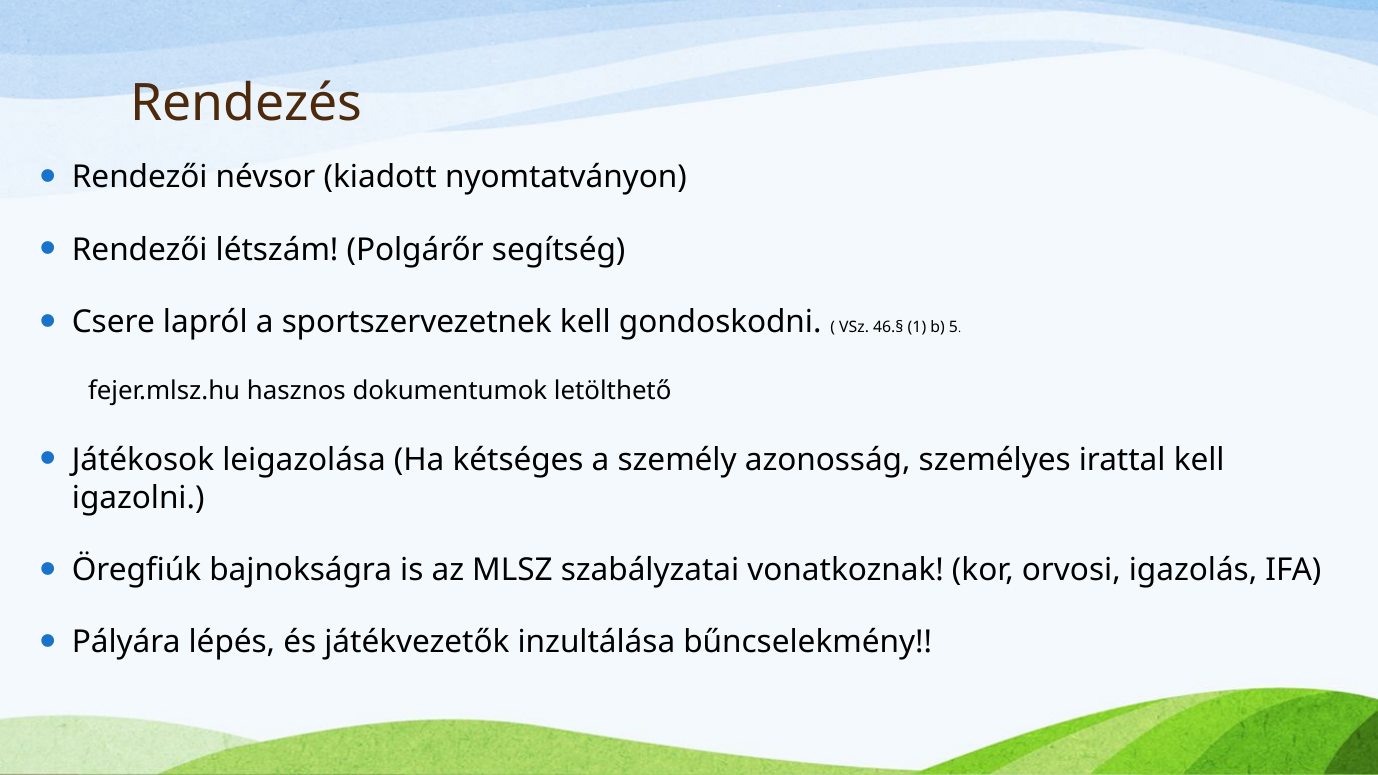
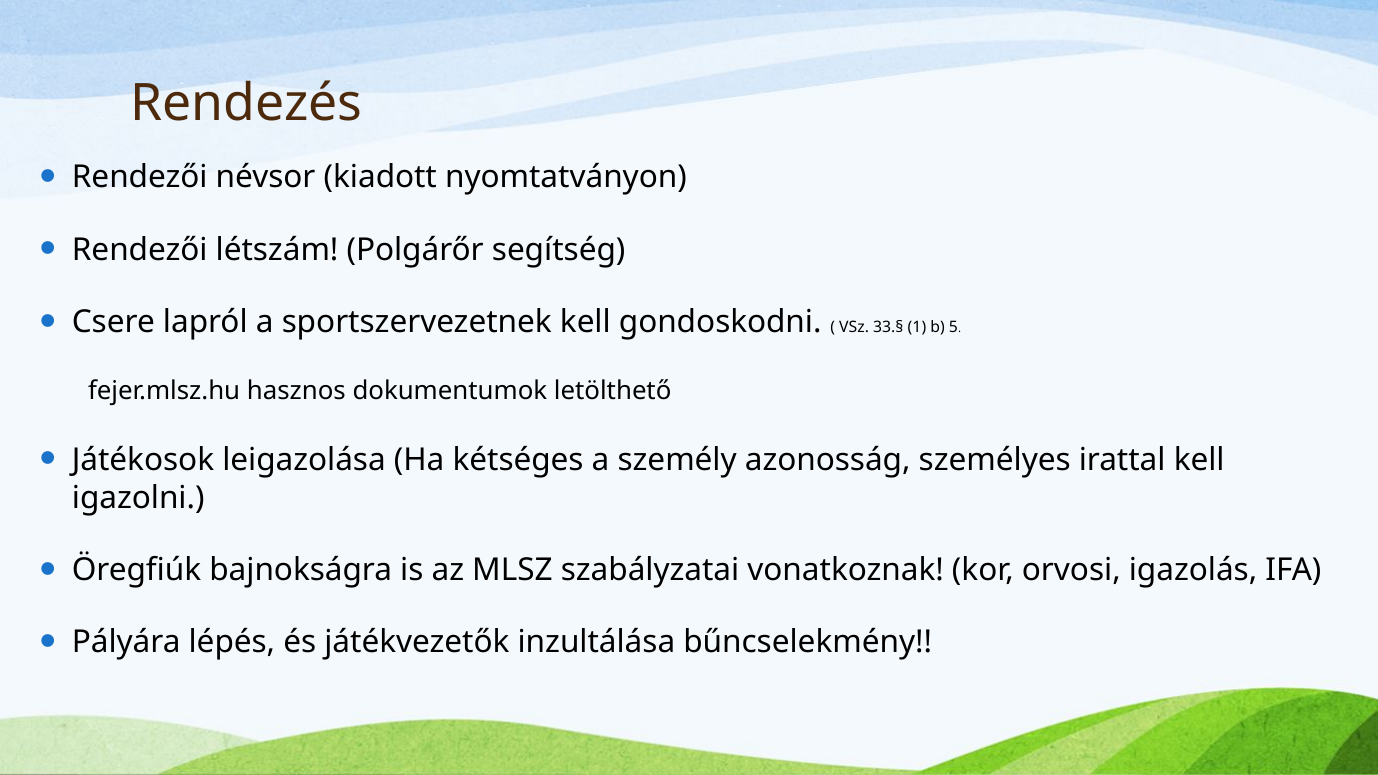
46.§: 46.§ -> 33.§ (888, 327)
